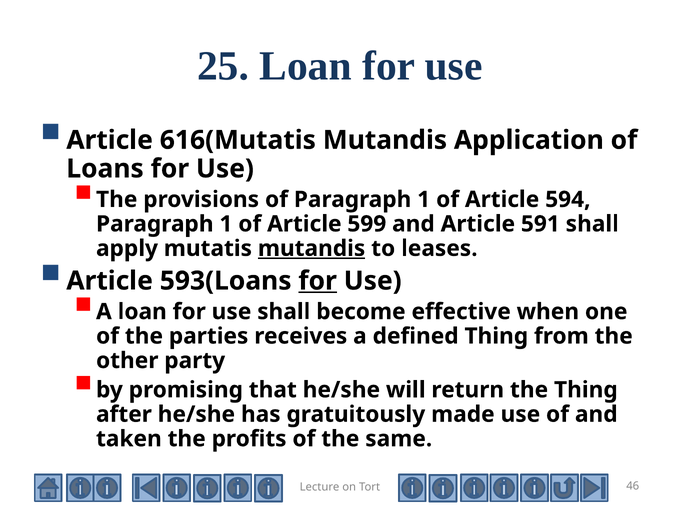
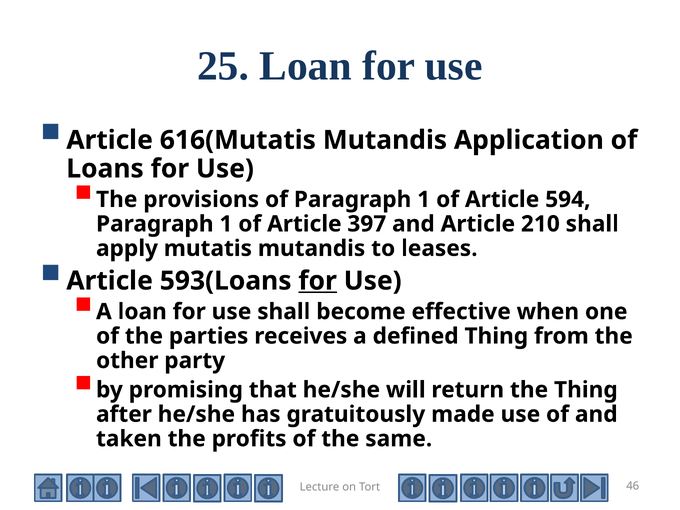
599: 599 -> 397 (367, 224)
591: 591 -> 210 (540, 224)
mutandis underline: present -> none (312, 248)
